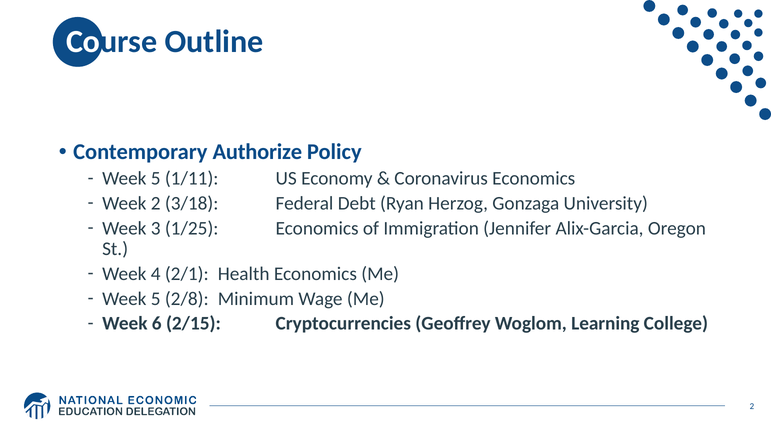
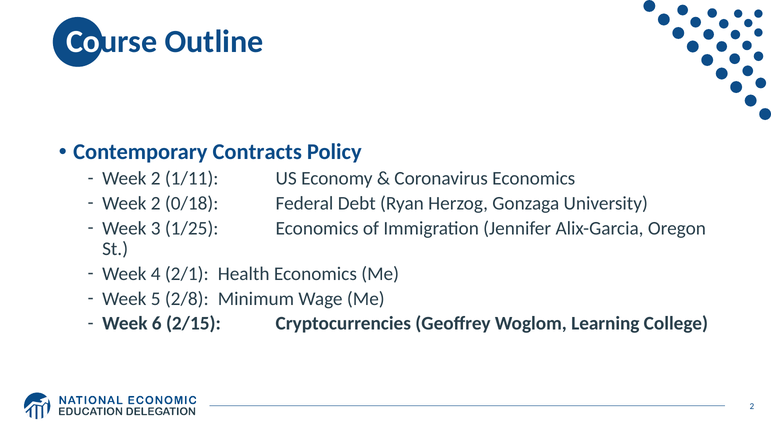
Authorize: Authorize -> Contracts (257, 152)
5: 5 -> 2 (156, 178)
3/18: 3/18 -> 0/18 (192, 203)
